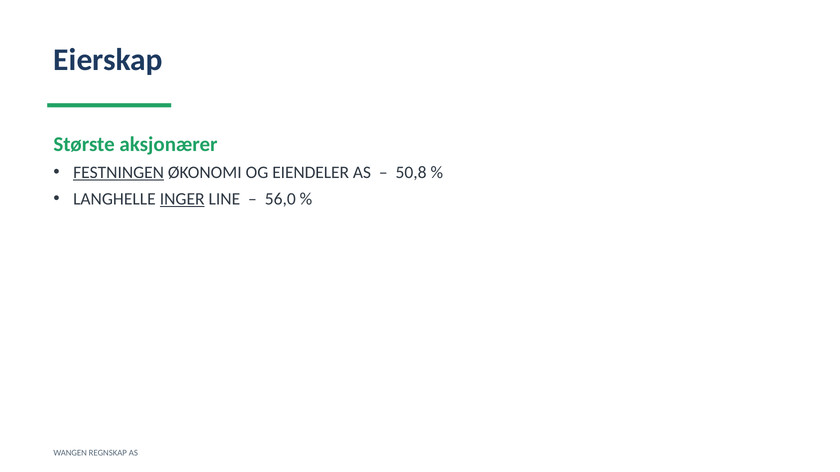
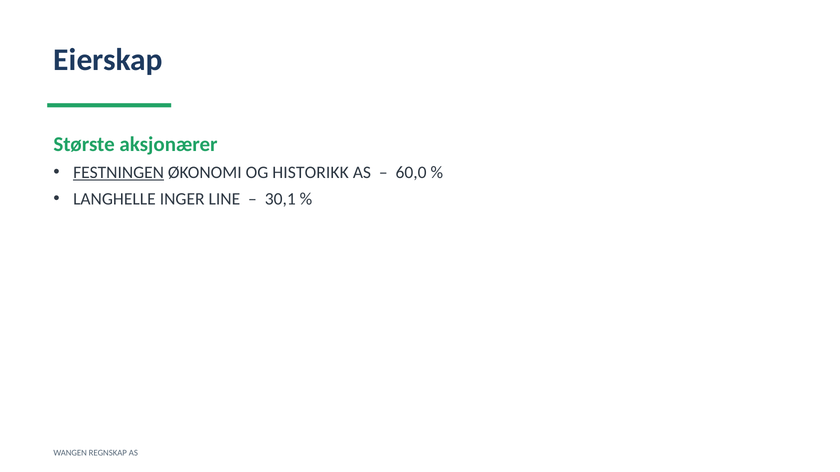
EIENDELER: EIENDELER -> HISTORIKK (311, 173)
50,8: 50,8 -> 60,0 (411, 173)
INGER underline: present -> none (182, 199)
56,0: 56,0 -> 30,1 (280, 199)
